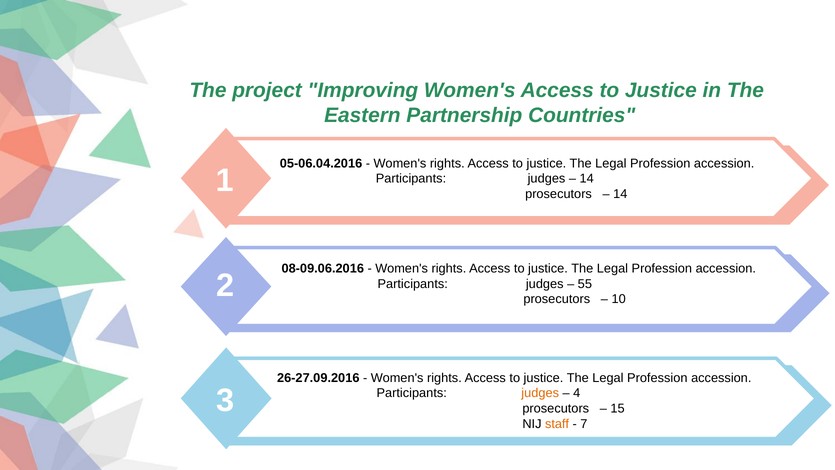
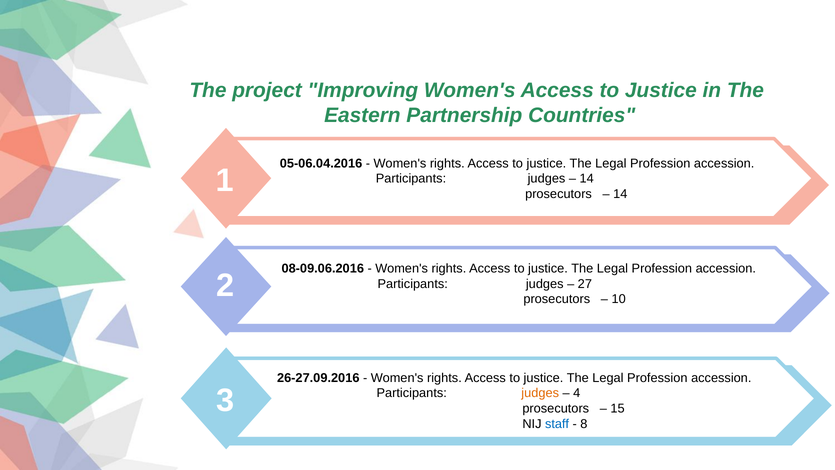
55: 55 -> 27 (585, 284)
staff colour: orange -> blue (557, 424)
7: 7 -> 8 (584, 424)
